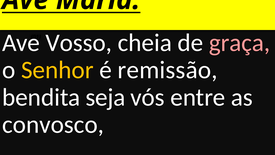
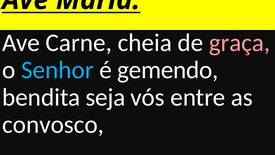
Vosso: Vosso -> Carne (79, 43)
Senhor colour: yellow -> light blue (57, 70)
remissão: remissão -> gemendo (168, 70)
